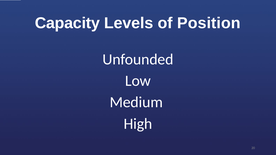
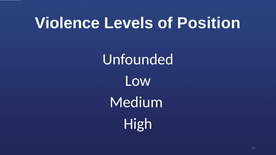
Capacity: Capacity -> Violence (67, 23)
